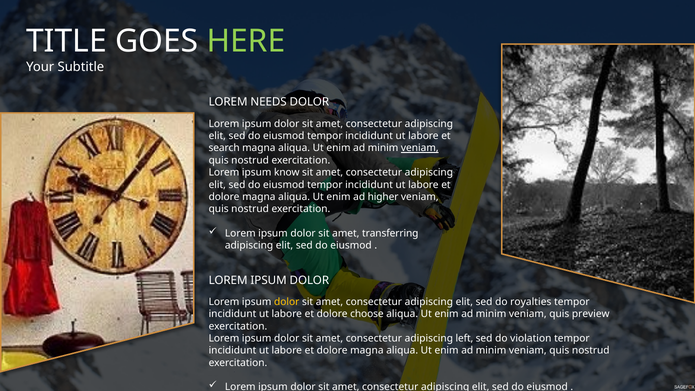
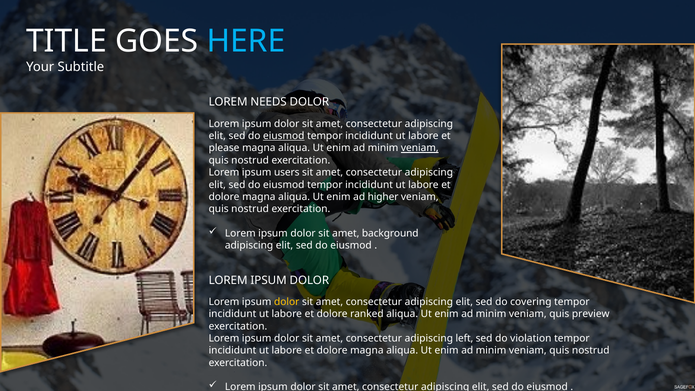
HERE colour: light green -> light blue (246, 41)
eiusmod underline: none -> present (284, 136)
search: search -> please (224, 148)
know: know -> users (287, 172)
transferring: transferring -> background (390, 233)
royalties: royalties -> covering (531, 302)
choose: choose -> ranked (367, 314)
